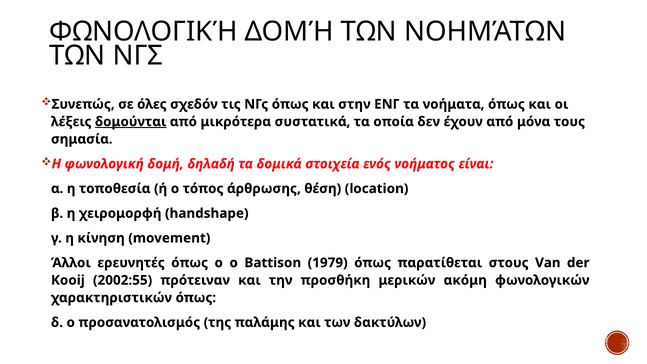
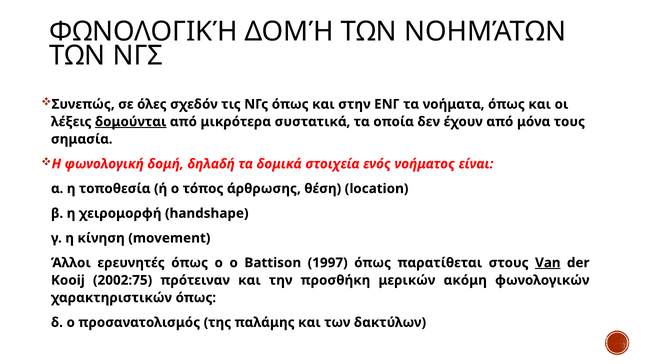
1979: 1979 -> 1997 (328, 263)
Van underline: none -> present (548, 263)
2002:55: 2002:55 -> 2002:75 (123, 280)
